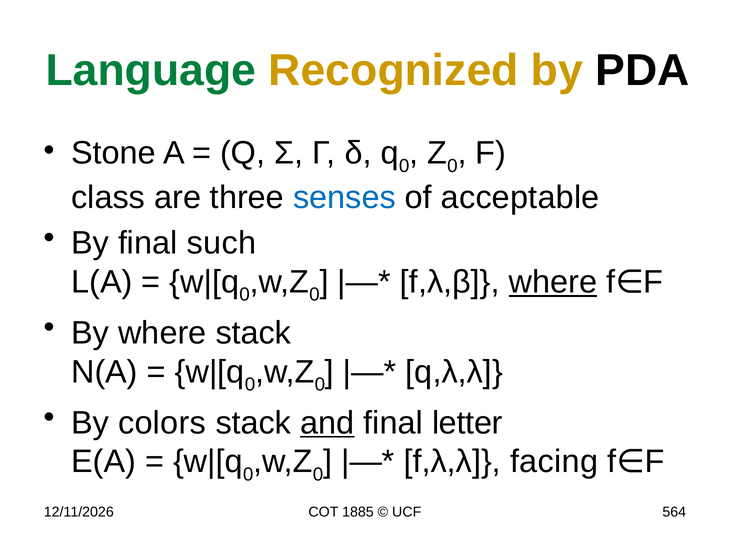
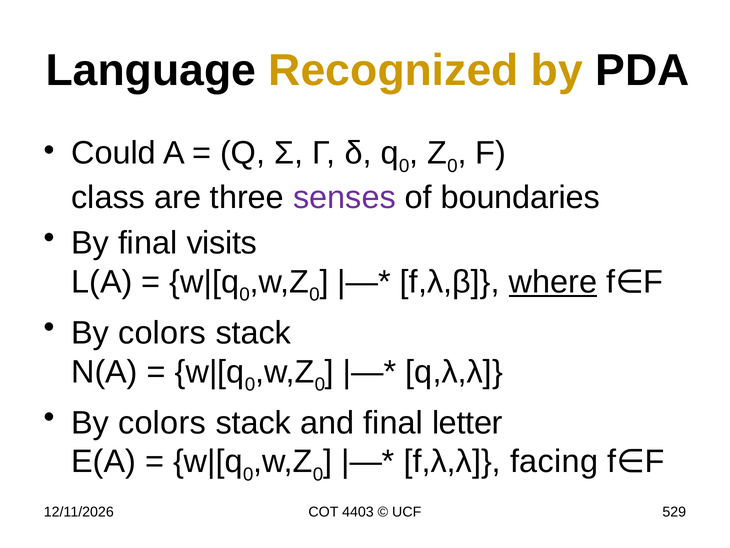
Language colour: green -> black (151, 71)
Stone: Stone -> Could (114, 153)
senses colour: blue -> purple (344, 197)
acceptable: acceptable -> boundaries (520, 197)
such: such -> visits (222, 243)
where: where -> colors (162, 333)
and underline: present -> none (327, 422)
1885: 1885 -> 4403 (358, 512)
564: 564 -> 529 (674, 512)
